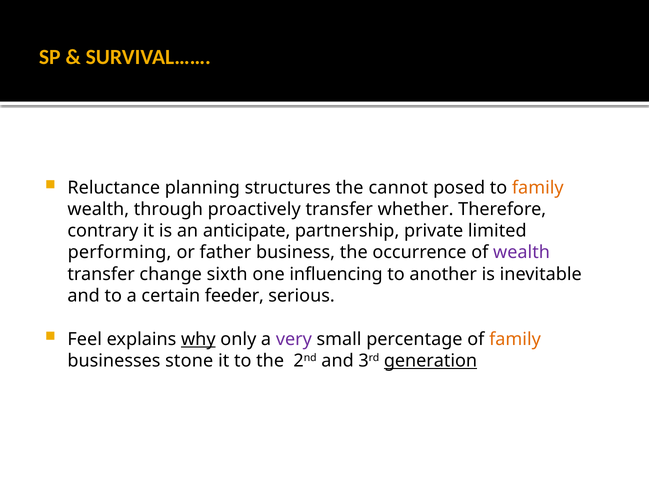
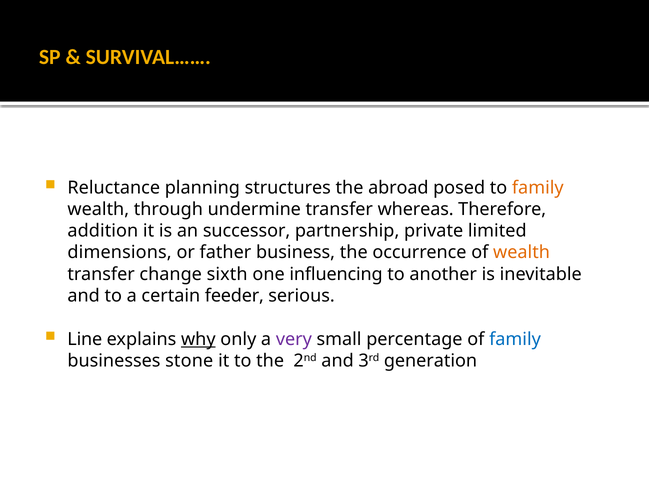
cannot: cannot -> abroad (398, 188)
proactively: proactively -> undermine (254, 210)
whether: whether -> whereas (416, 210)
contrary: contrary -> addition (103, 231)
anticipate: anticipate -> successor (247, 231)
performing: performing -> dimensions (120, 253)
wealth colour: purple -> orange (522, 253)
Feel: Feel -> Line (85, 340)
family colour: orange -> blue (515, 340)
generation underline: present -> none (430, 361)
